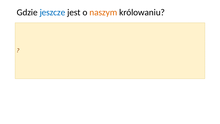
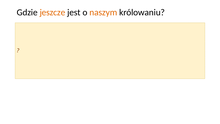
jeszcze colour: blue -> orange (52, 12)
